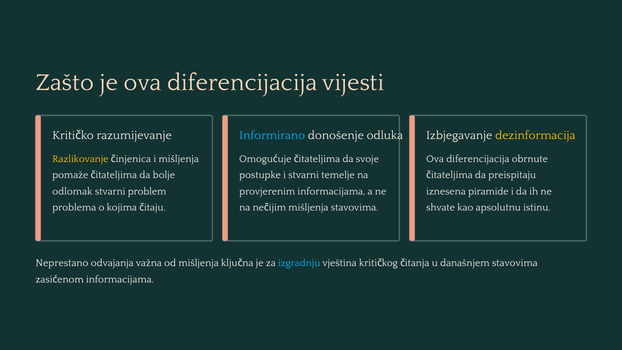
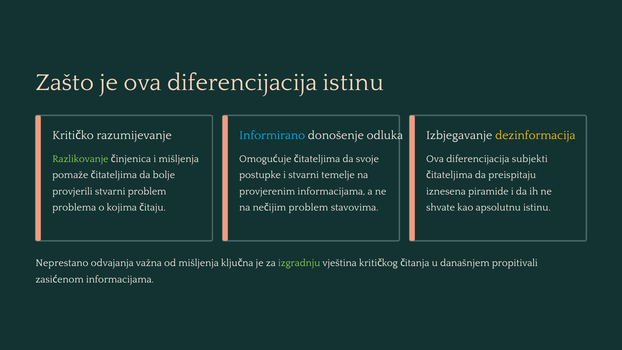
diferencijacija vijesti: vijesti -> istinu (353, 82)
Razlikovanje colour: yellow -> light green (80, 159)
obrnute: obrnute -> subjekti (530, 159)
odlomak: odlomak -> provjerili (72, 191)
mišljenja: mišljenja -> problem (308, 207)
izgradnju colour: light blue -> light green (299, 263)
današnjem stavovima: stavovima -> propitivali (515, 263)
